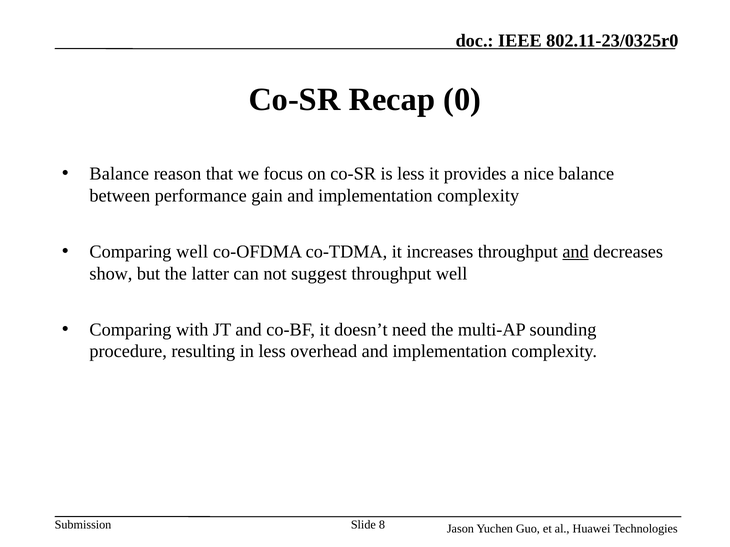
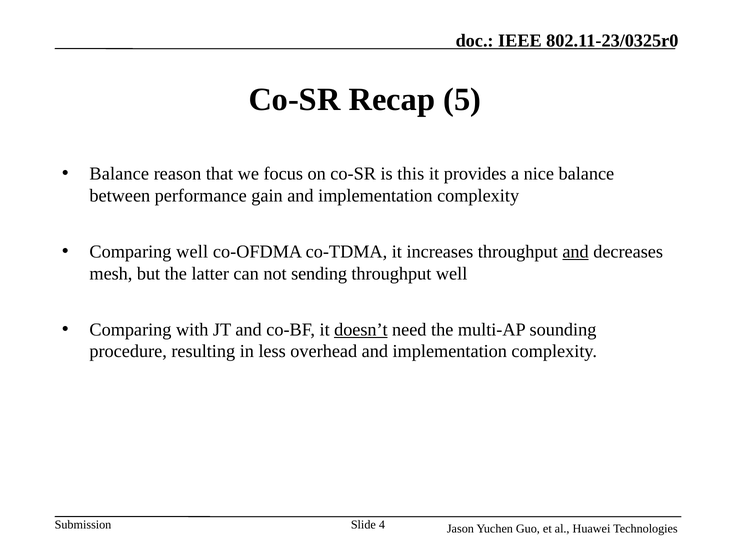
0: 0 -> 5 (462, 100)
is less: less -> this (411, 174)
show: show -> mesh (111, 274)
suggest: suggest -> sending (319, 274)
doesn’t underline: none -> present (361, 330)
8: 8 -> 4 (382, 525)
